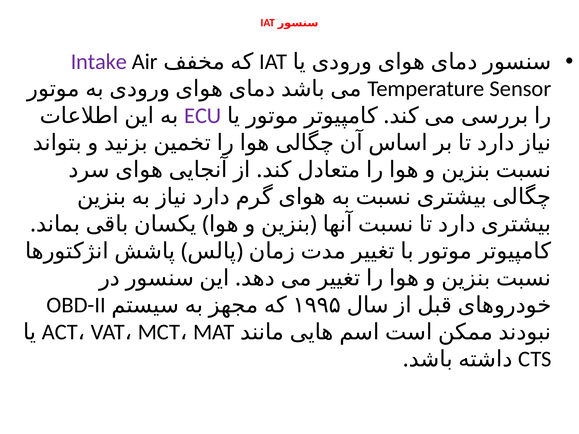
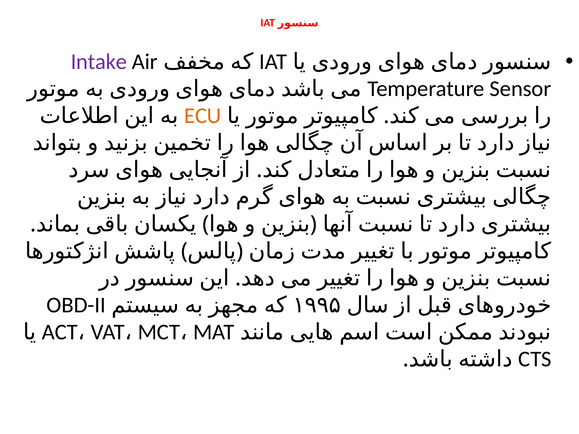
ECU colour: purple -> orange (203, 116)
